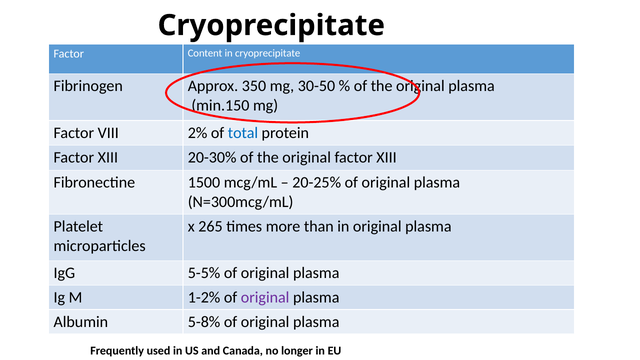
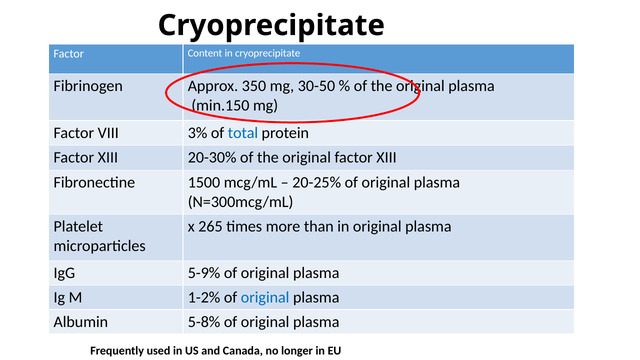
2%: 2% -> 3% (198, 133)
5-5%: 5-5% -> 5-9% (204, 273)
original colour: purple -> blue (265, 297)
